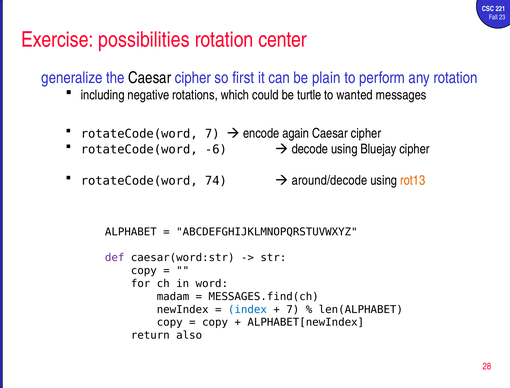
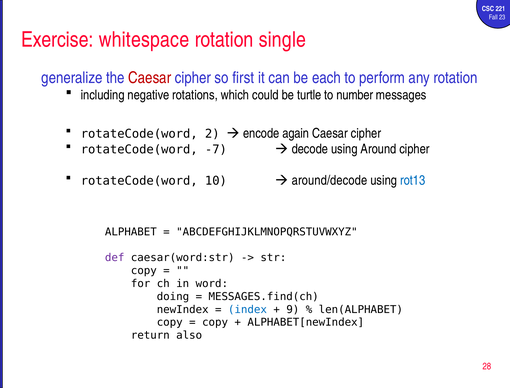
possibilities: possibilities -> whitespace (144, 40)
center: center -> single (282, 40)
Caesar colour: black -> red (150, 78)
plain: plain -> each (326, 78)
wanted: wanted -> number (355, 95)
rotateCode(word 7: 7 -> 2 (212, 134)
-6: -6 -> -7 (216, 150)
Bluejay: Bluejay -> Around (378, 149)
74: 74 -> 10 (216, 181)
rot13 colour: orange -> blue (413, 181)
madam: madam -> doing (173, 297)
7: 7 -> 9 (293, 310)
